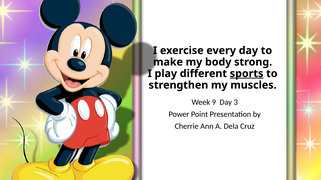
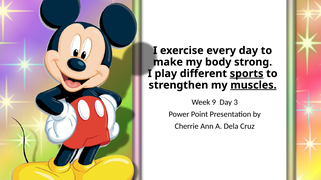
muscles underline: none -> present (253, 85)
